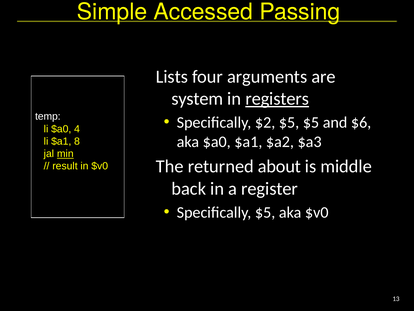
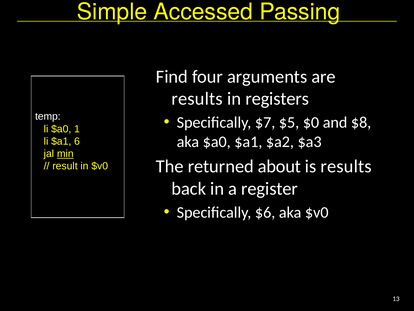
Lists: Lists -> Find (172, 76)
system: system -> results (197, 99)
registers underline: present -> none (277, 99)
$2: $2 -> $7 (265, 122)
$5 $5: $5 -> $0 (311, 122)
$6: $6 -> $8 (361, 122)
4: 4 -> 1 (77, 129)
8: 8 -> 6 (77, 141)
is middle: middle -> results (346, 166)
Specifically $5: $5 -> $6 (265, 212)
